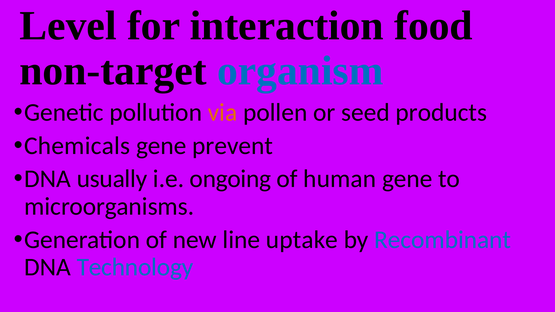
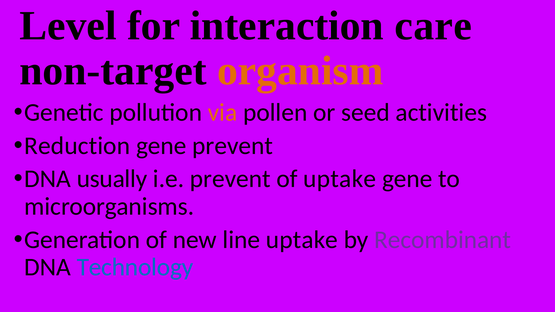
food: food -> care (433, 26)
organism colour: blue -> orange (300, 71)
products: products -> activities (441, 112)
Chemicals: Chemicals -> Reduction (77, 146)
i.e ongoing: ongoing -> prevent (230, 179)
of human: human -> uptake (340, 179)
Recombinant colour: blue -> purple (443, 240)
